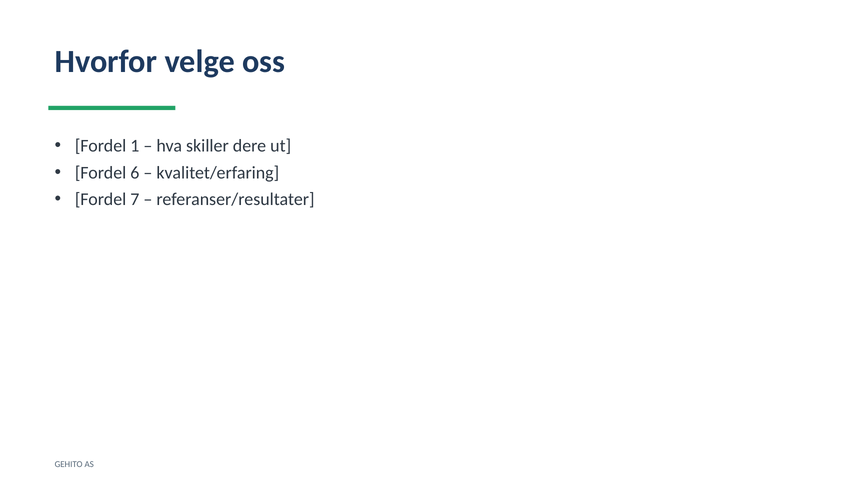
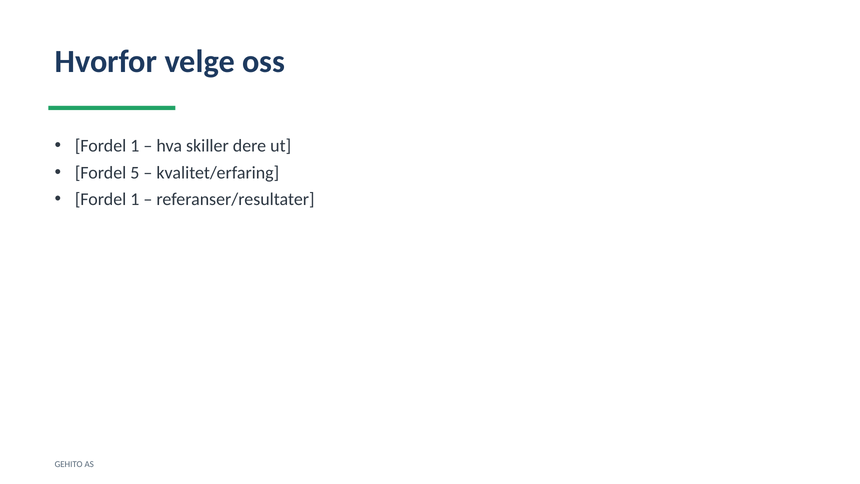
6: 6 -> 5 (135, 173)
7: 7 -> 1 (135, 199)
